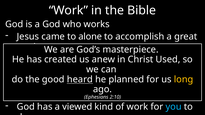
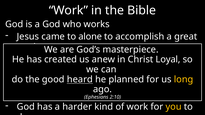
Used: Used -> Loyal (168, 60)
a viewed: viewed -> harder (77, 107)
you colour: light blue -> yellow (174, 107)
